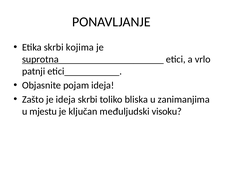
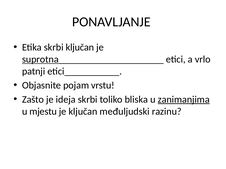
skrbi kojima: kojima -> ključan (80, 47)
pojam ideja: ideja -> vrstu (103, 86)
zanimanjima underline: none -> present (184, 100)
visoku: visoku -> razinu (167, 112)
